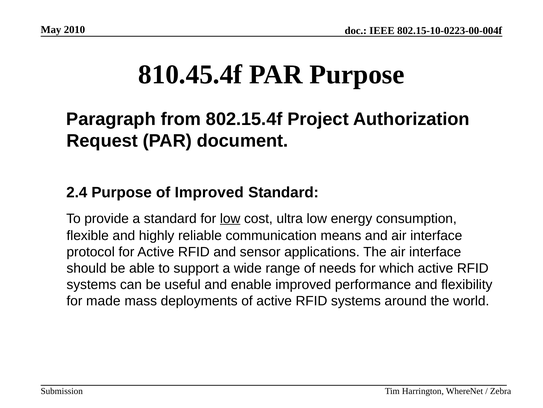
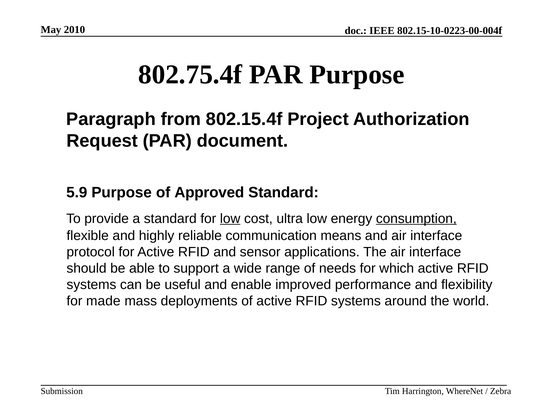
810.45.4f: 810.45.4f -> 802.75.4f (190, 74)
2.4: 2.4 -> 5.9 (77, 192)
of Improved: Improved -> Approved (209, 192)
consumption underline: none -> present (416, 218)
